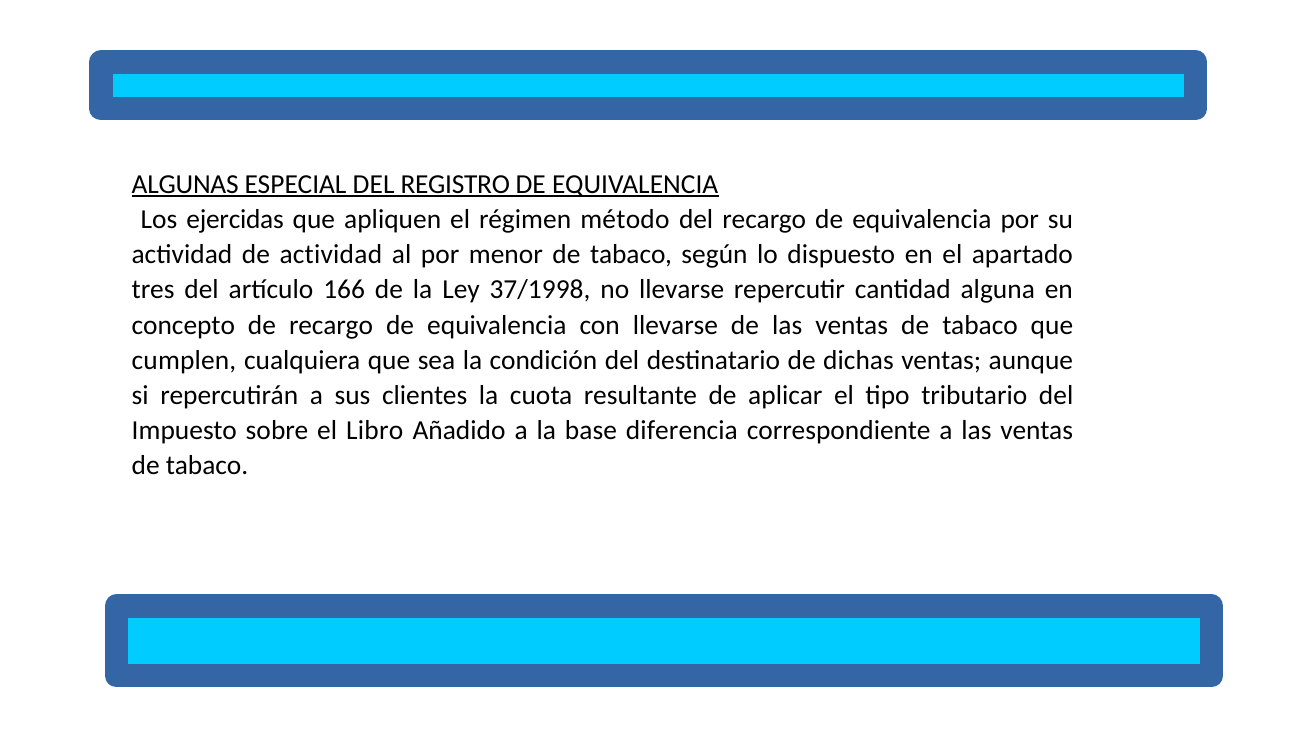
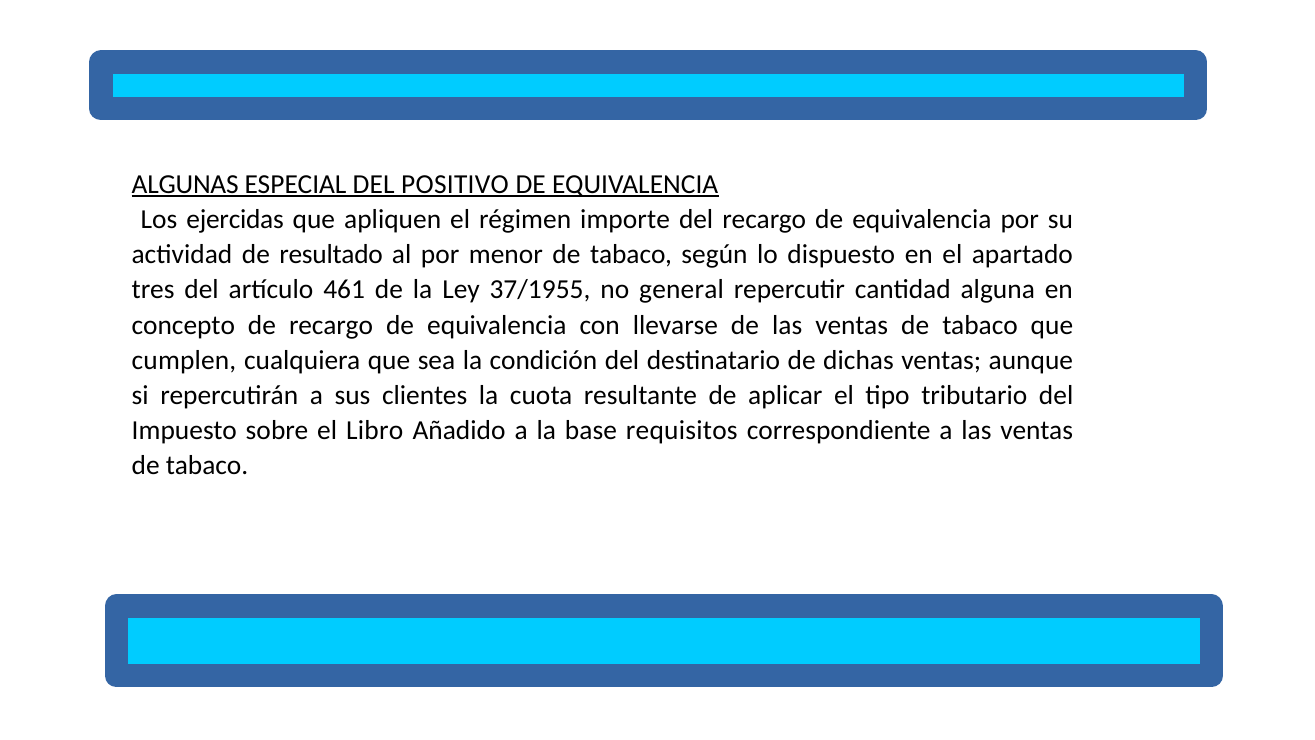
REGISTRO: REGISTRO -> POSITIVO (455, 184)
método: método -> importe (625, 219)
de actividad: actividad -> resultado (331, 255)
166: 166 -> 461 (344, 290)
37/1998: 37/1998 -> 37/1955 (540, 290)
no llevarse: llevarse -> general (682, 290)
diferencia: diferencia -> requisitos (682, 430)
